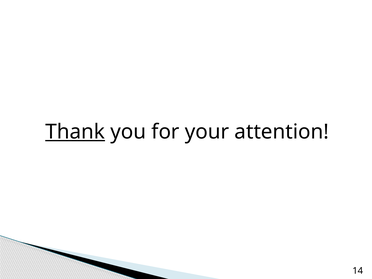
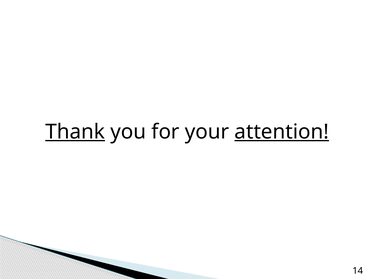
attention underline: none -> present (282, 132)
